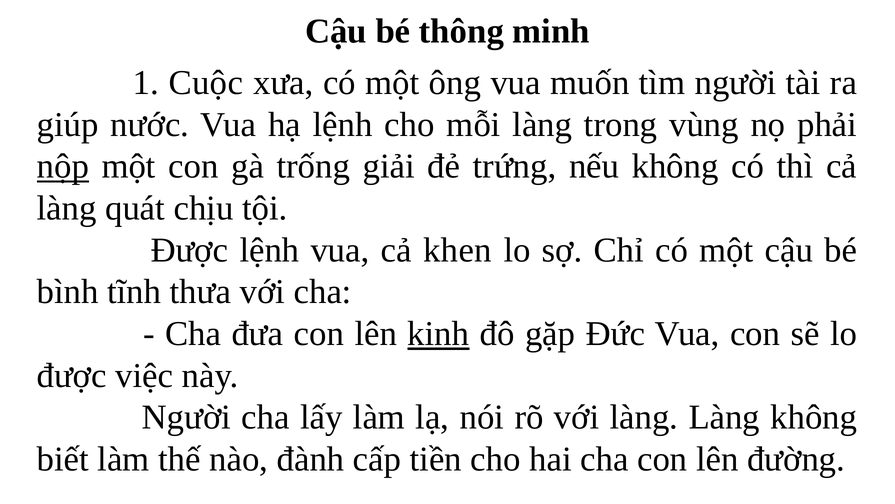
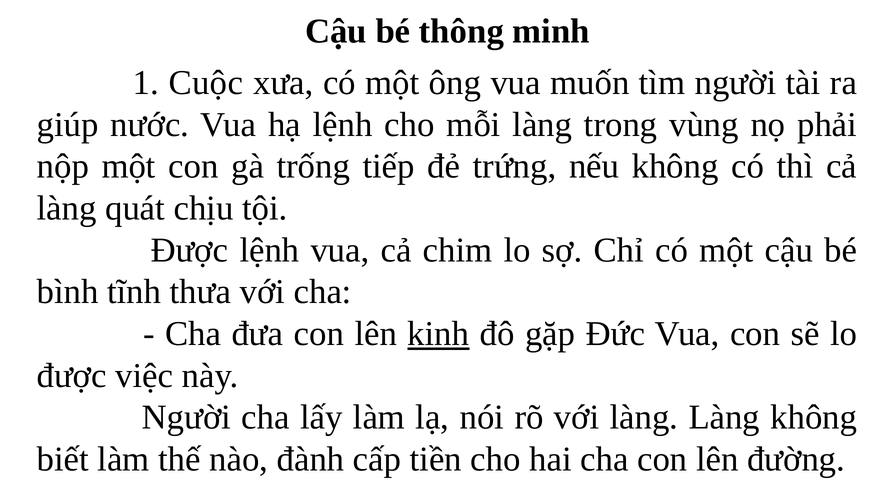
nộp underline: present -> none (63, 166)
giải: giải -> tiếp (389, 166)
khen: khen -> chim (458, 250)
